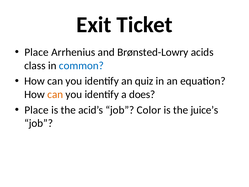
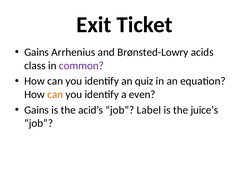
Place: Place -> Gains (37, 52)
common colour: blue -> purple (81, 66)
does: does -> even (142, 94)
Place: Place -> Gains (37, 110)
Color: Color -> Label (149, 110)
